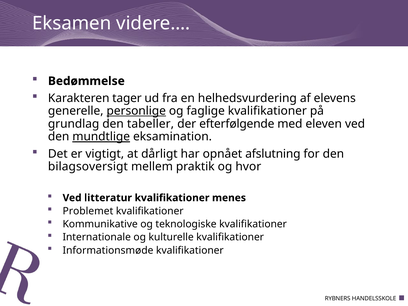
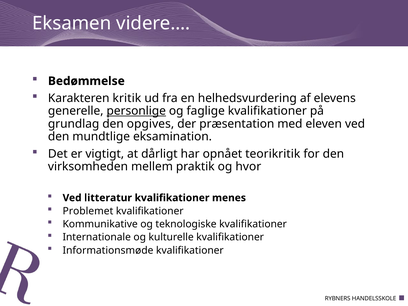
tager: tager -> kritik (127, 98)
tabeller: tabeller -> opgives (150, 124)
efterfølgende: efterfølgende -> præsentation (237, 124)
mundtlige underline: present -> none (101, 137)
afslutning: afslutning -> teorikritik (273, 154)
bilagsoversigt: bilagsoversigt -> virksomheden (88, 167)
